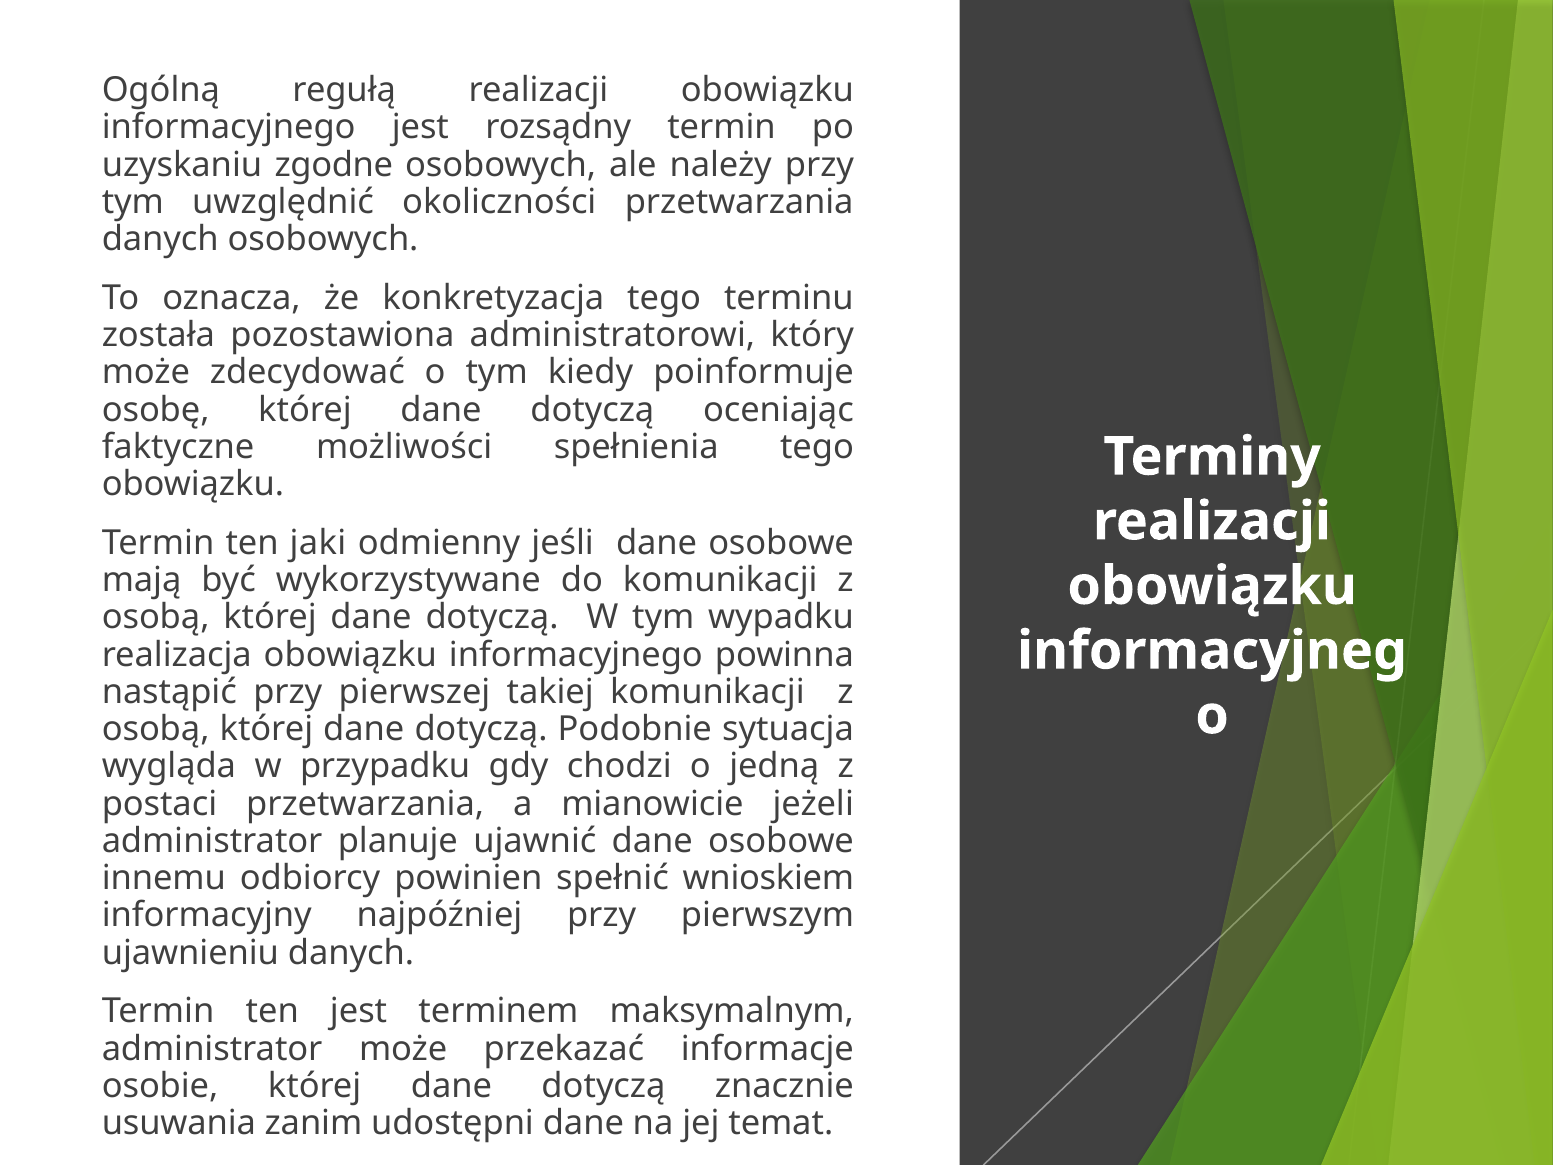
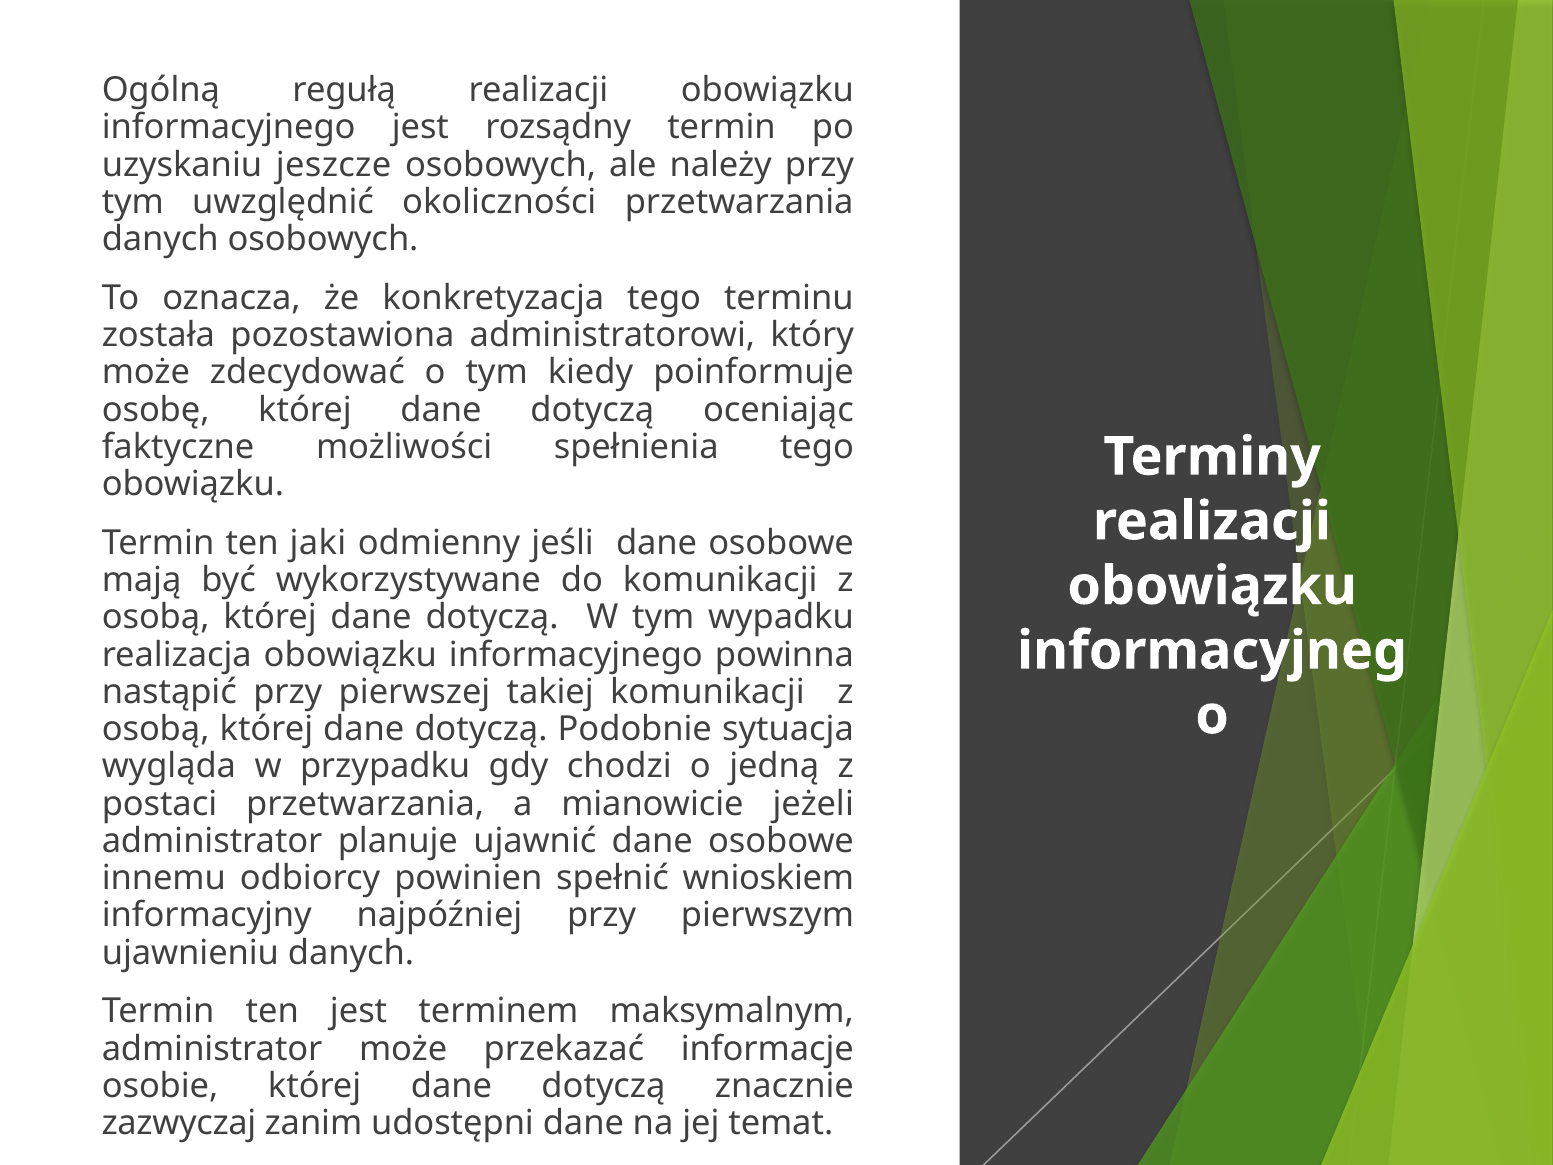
zgodne: zgodne -> jeszcze (334, 165)
usuwania: usuwania -> zazwyczaj (179, 1123)
